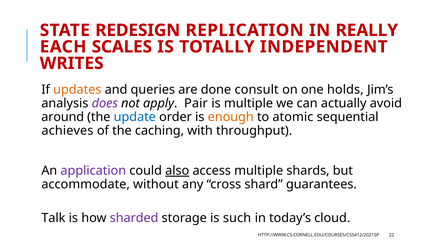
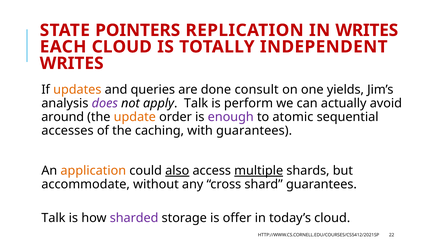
REDESIGN: REDESIGN -> POINTERS (138, 30)
IN REALLY: REALLY -> WRITES (367, 30)
EACH SCALES: SCALES -> CLOUD (122, 47)
holds: holds -> yields (345, 90)
apply Pair: Pair -> Talk (196, 103)
is multiple: multiple -> perform (249, 103)
update colour: blue -> orange (135, 117)
enough colour: orange -> purple (231, 117)
achieves: achieves -> accesses (67, 131)
with throughput: throughput -> guarantees (254, 131)
application colour: purple -> orange (93, 171)
multiple underline: none -> present (259, 171)
such: such -> offer (237, 218)
